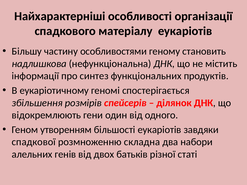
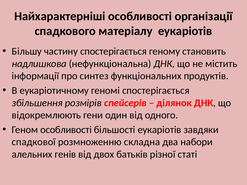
частину особливостями: особливостями -> спостерігається (114, 51)
Геном утворенням: утворенням -> особливості (66, 130)
